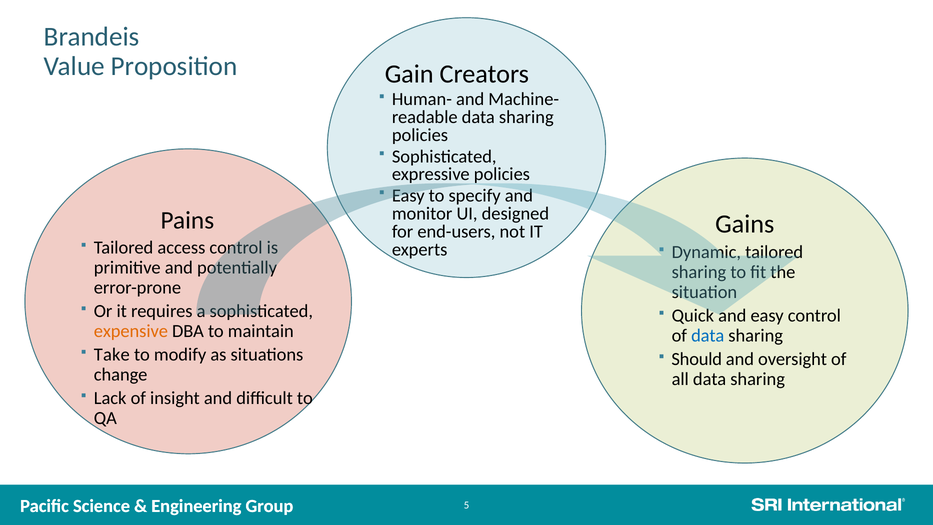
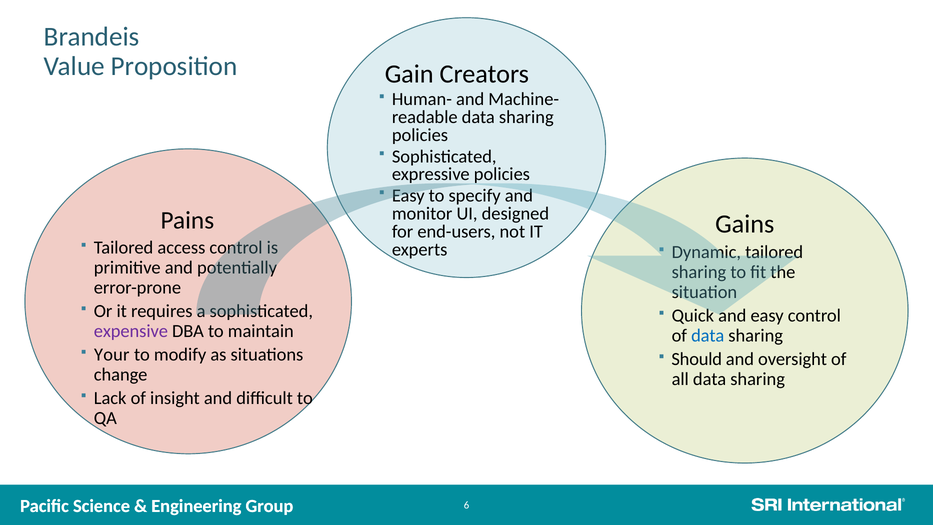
expensive colour: orange -> purple (131, 331)
Take: Take -> Your (112, 354)
5: 5 -> 6 (466, 505)
